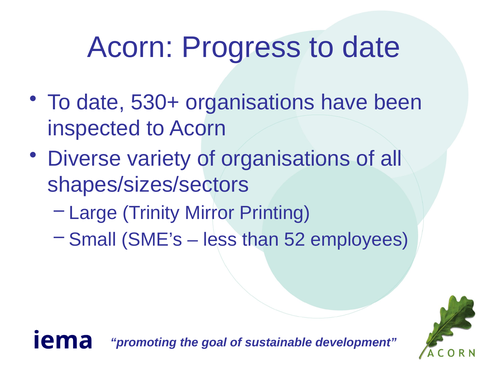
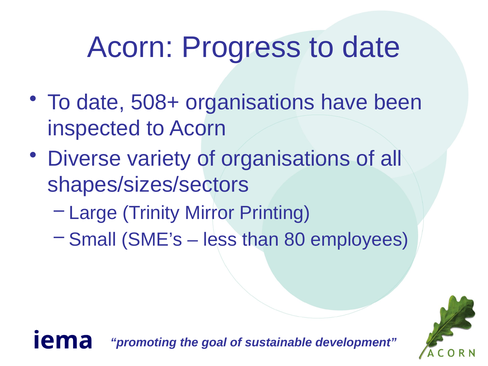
530+: 530+ -> 508+ (155, 102)
52: 52 -> 80 (295, 239)
